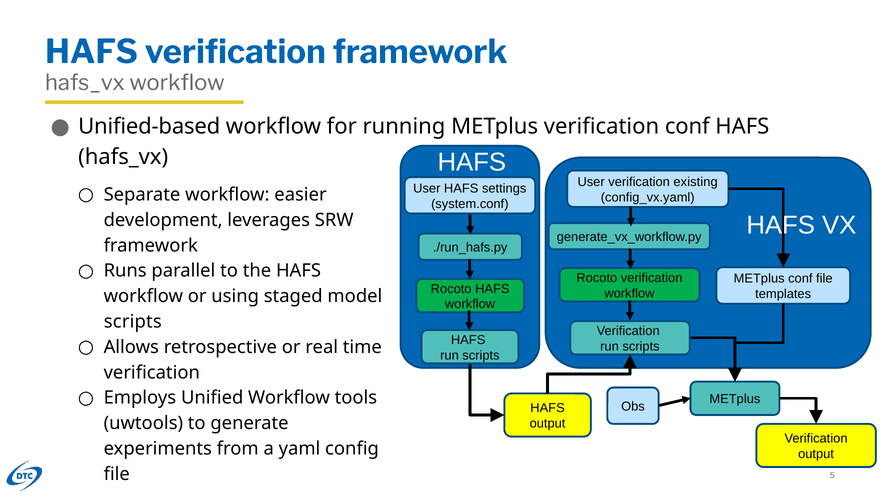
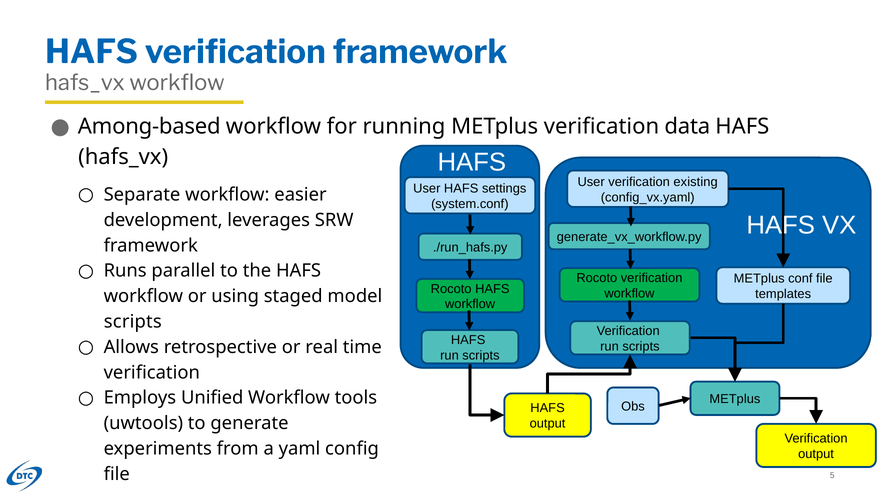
Unified-based: Unified-based -> Among-based (149, 127)
verification conf: conf -> data (687, 127)
